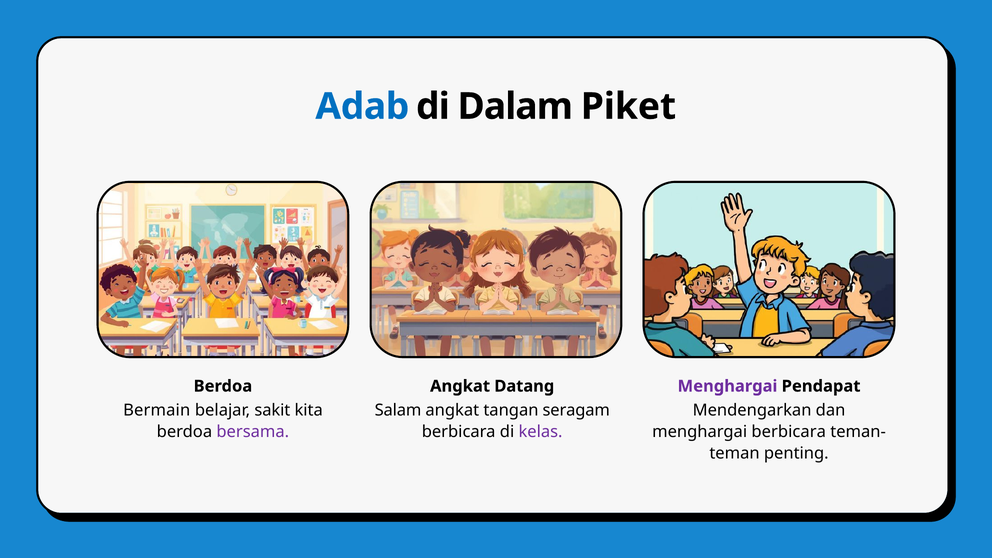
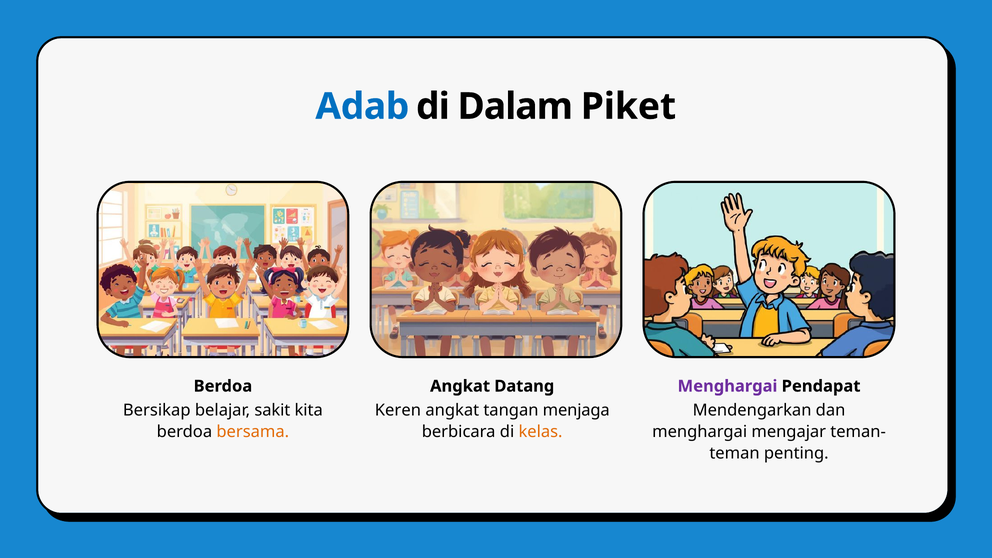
Bermain: Bermain -> Bersikap (157, 410)
Salam: Salam -> Keren (398, 410)
seragam: seragam -> menjaga (576, 410)
bersama colour: purple -> orange (253, 432)
kelas colour: purple -> orange (541, 432)
menghargai berbicara: berbicara -> mengajar (789, 432)
